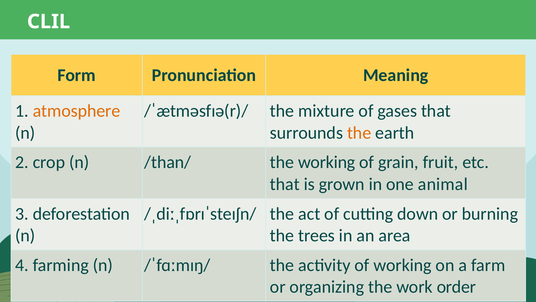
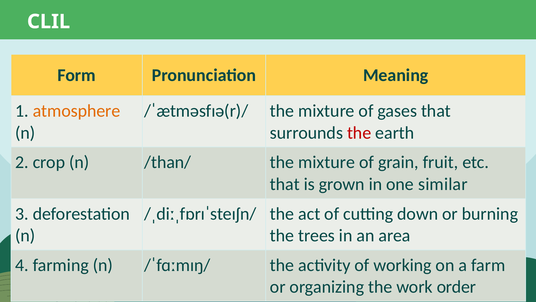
the colour: orange -> red (359, 133)
working: working -> mixture (327, 162)
animal: animal -> similar (443, 184)
